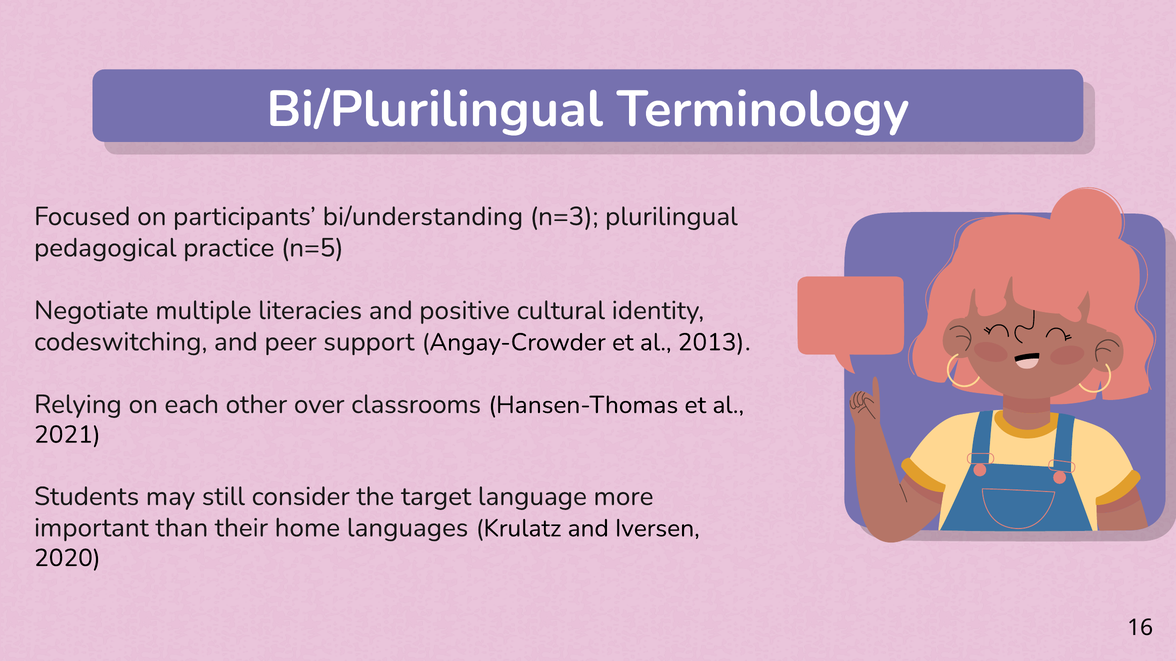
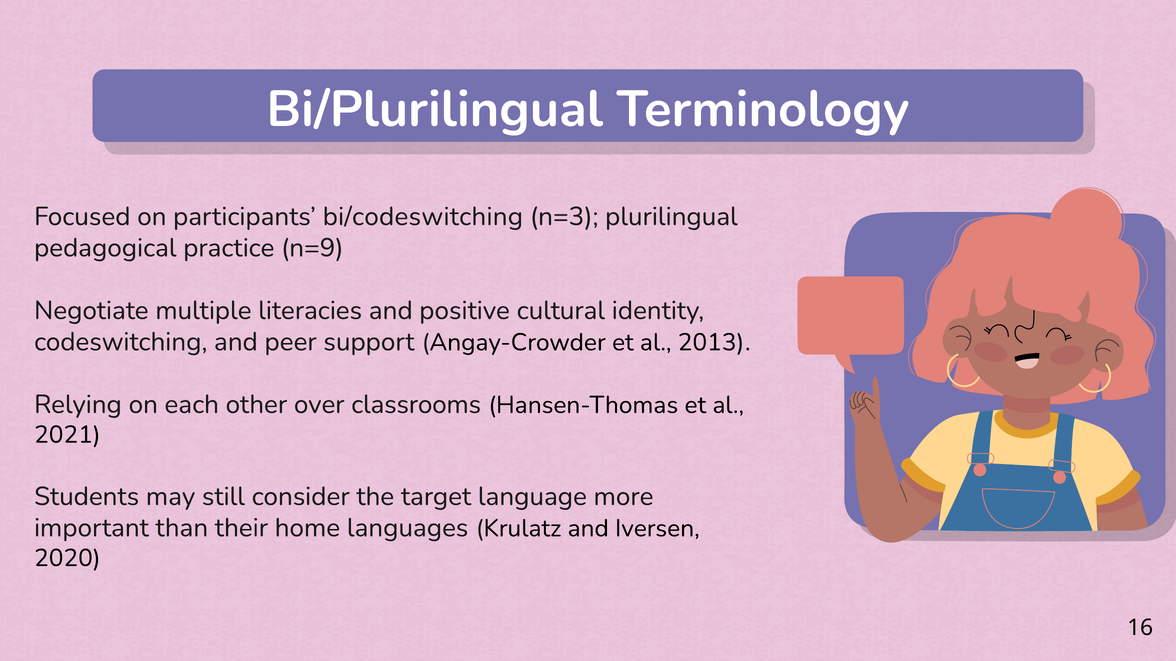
bi/understanding: bi/understanding -> bi/codeswitching (423, 217)
n=5: n=5 -> n=9 (312, 248)
